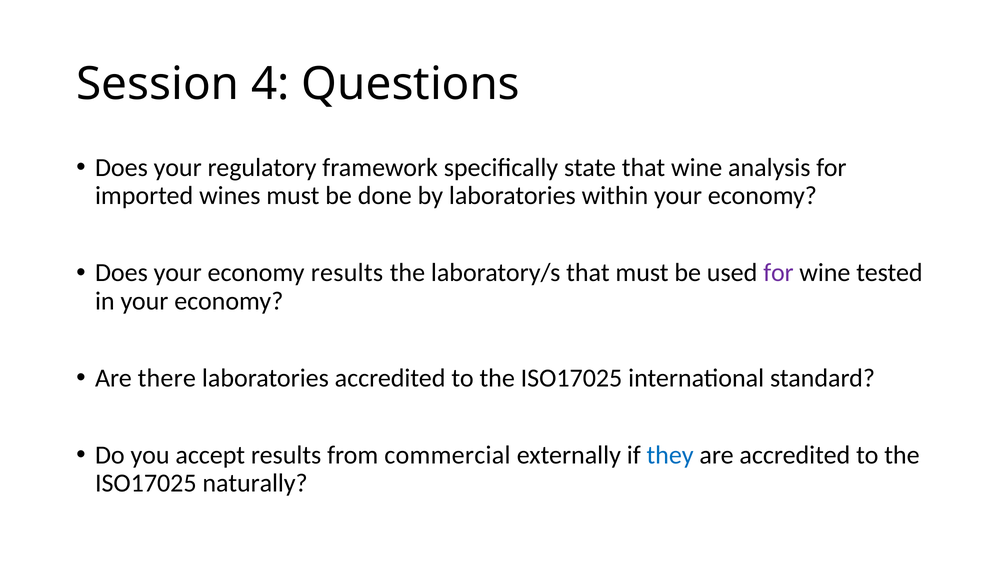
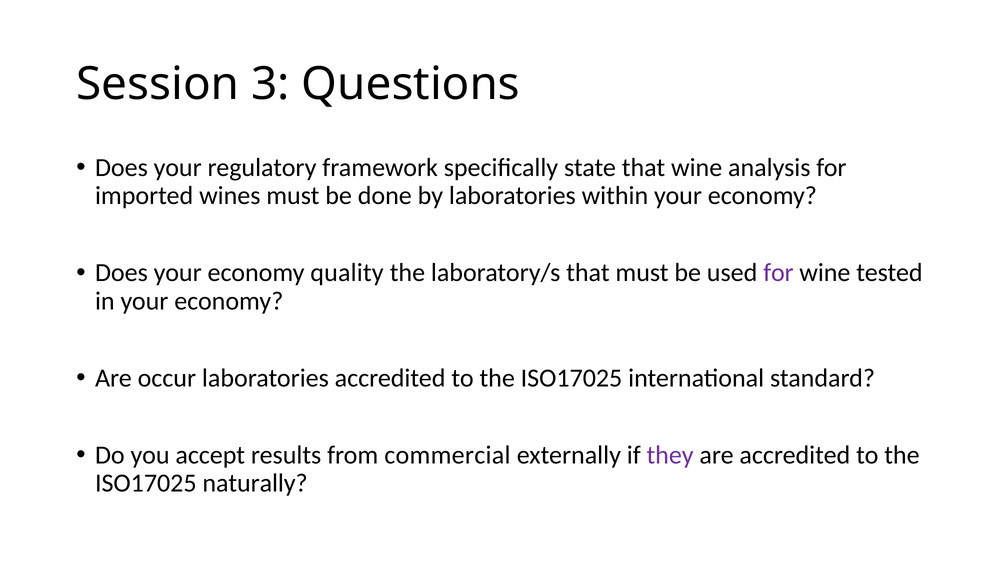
4: 4 -> 3 (270, 84)
economy results: results -> quality (347, 273)
there: there -> occur (167, 378)
they colour: blue -> purple (670, 455)
